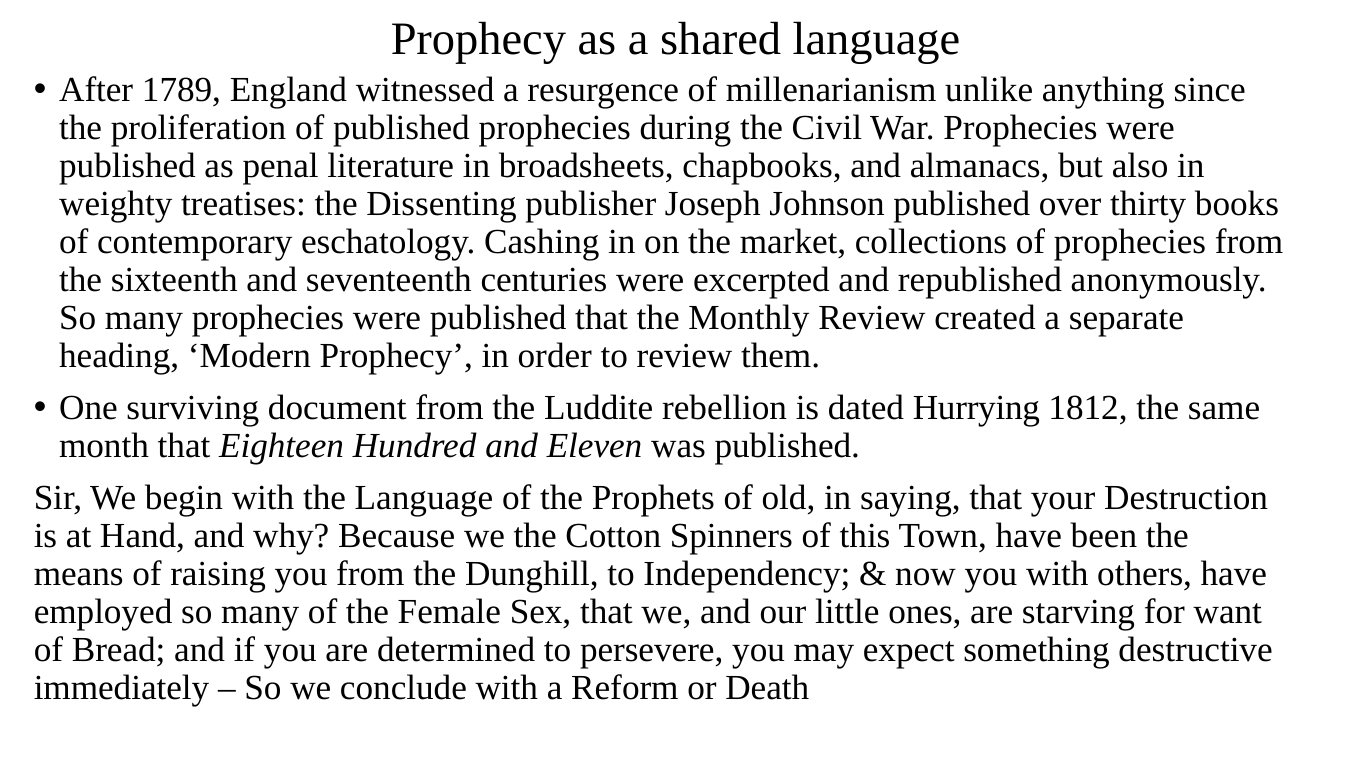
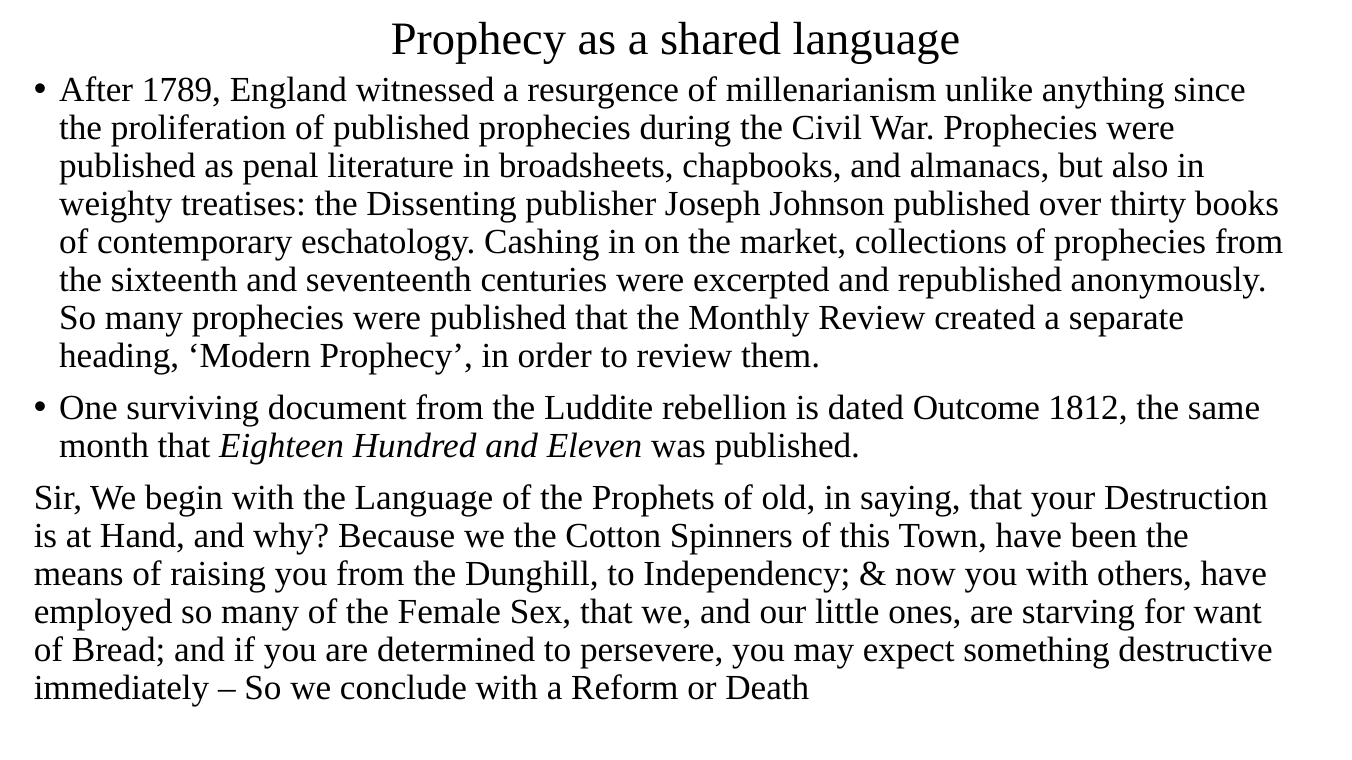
Hurrying: Hurrying -> Outcome (976, 409)
